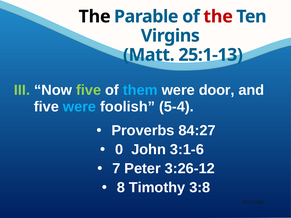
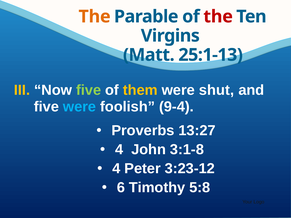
The colour: black -> orange (95, 17)
III colour: light green -> yellow (22, 90)
them colour: light blue -> yellow (140, 90)
door: door -> shut (217, 90)
5-4: 5-4 -> 9-4 (176, 107)
84:27: 84:27 -> 13:27 (197, 131)
0: 0 -> 4 (119, 150)
3:1-6: 3:1-6 -> 3:1-8 (187, 150)
7: 7 -> 4 (116, 169)
3:26-12: 3:26-12 -> 3:23-12 (190, 169)
8: 8 -> 6 (121, 188)
3:8: 3:8 -> 5:8 (200, 188)
